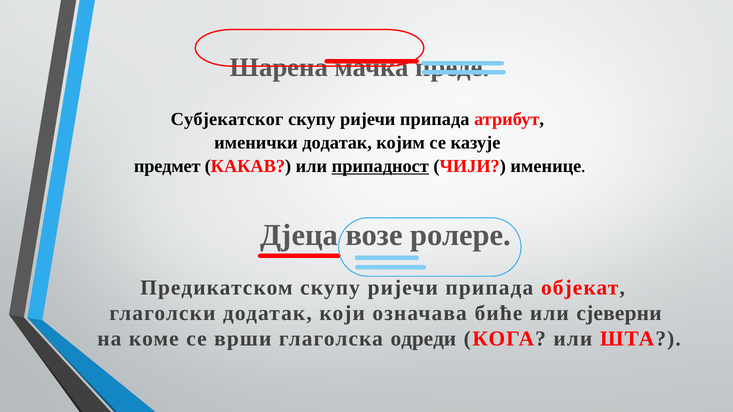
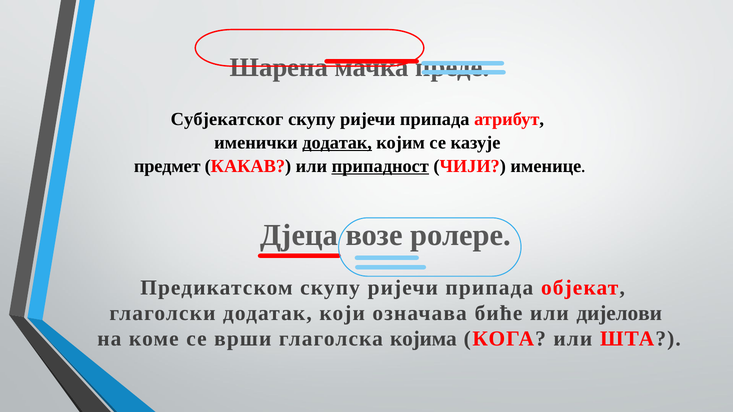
додатак underline: none -> present (337, 143)
сјеверни: сјеверни -> дијелови (619, 313)
одреди: одреди -> којима (423, 339)
